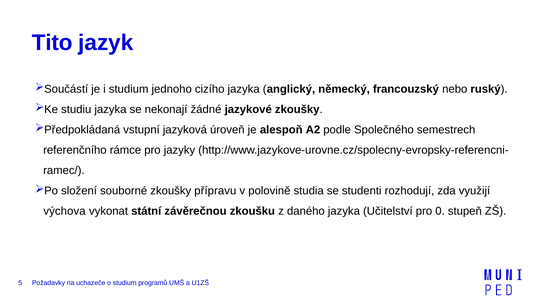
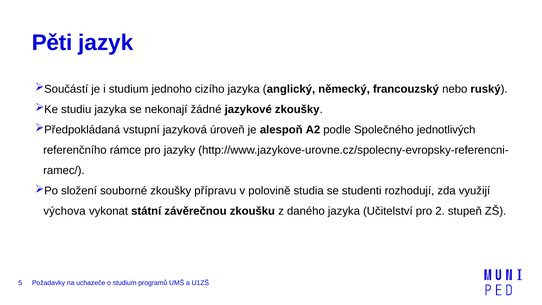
Tito: Tito -> Pěti (52, 43)
semestrech: semestrech -> jednotlivých (446, 130)
0: 0 -> 2 (440, 211)
